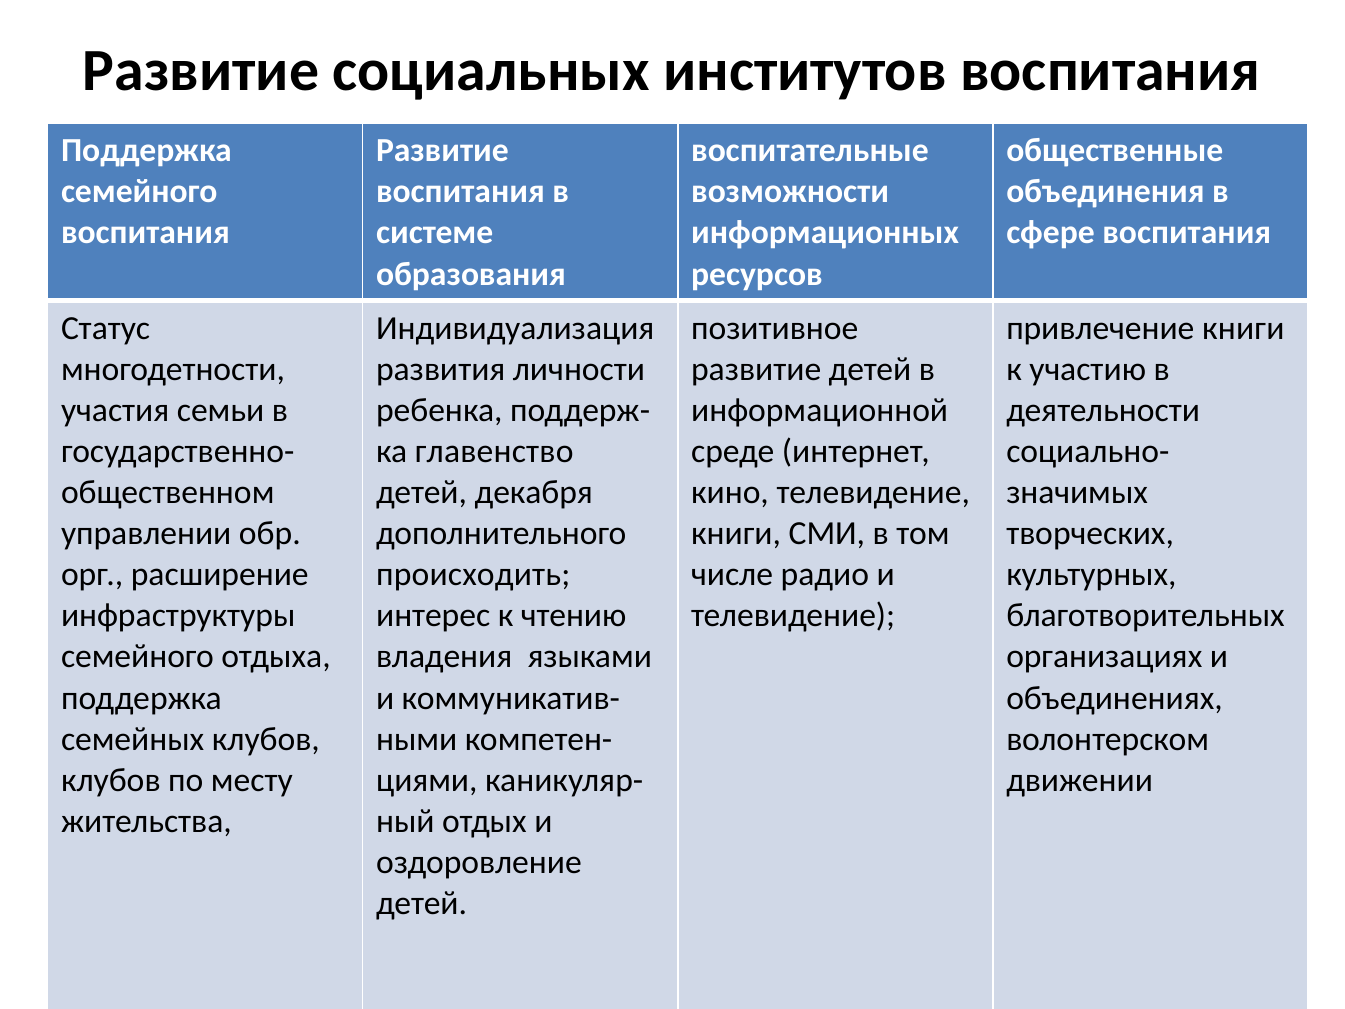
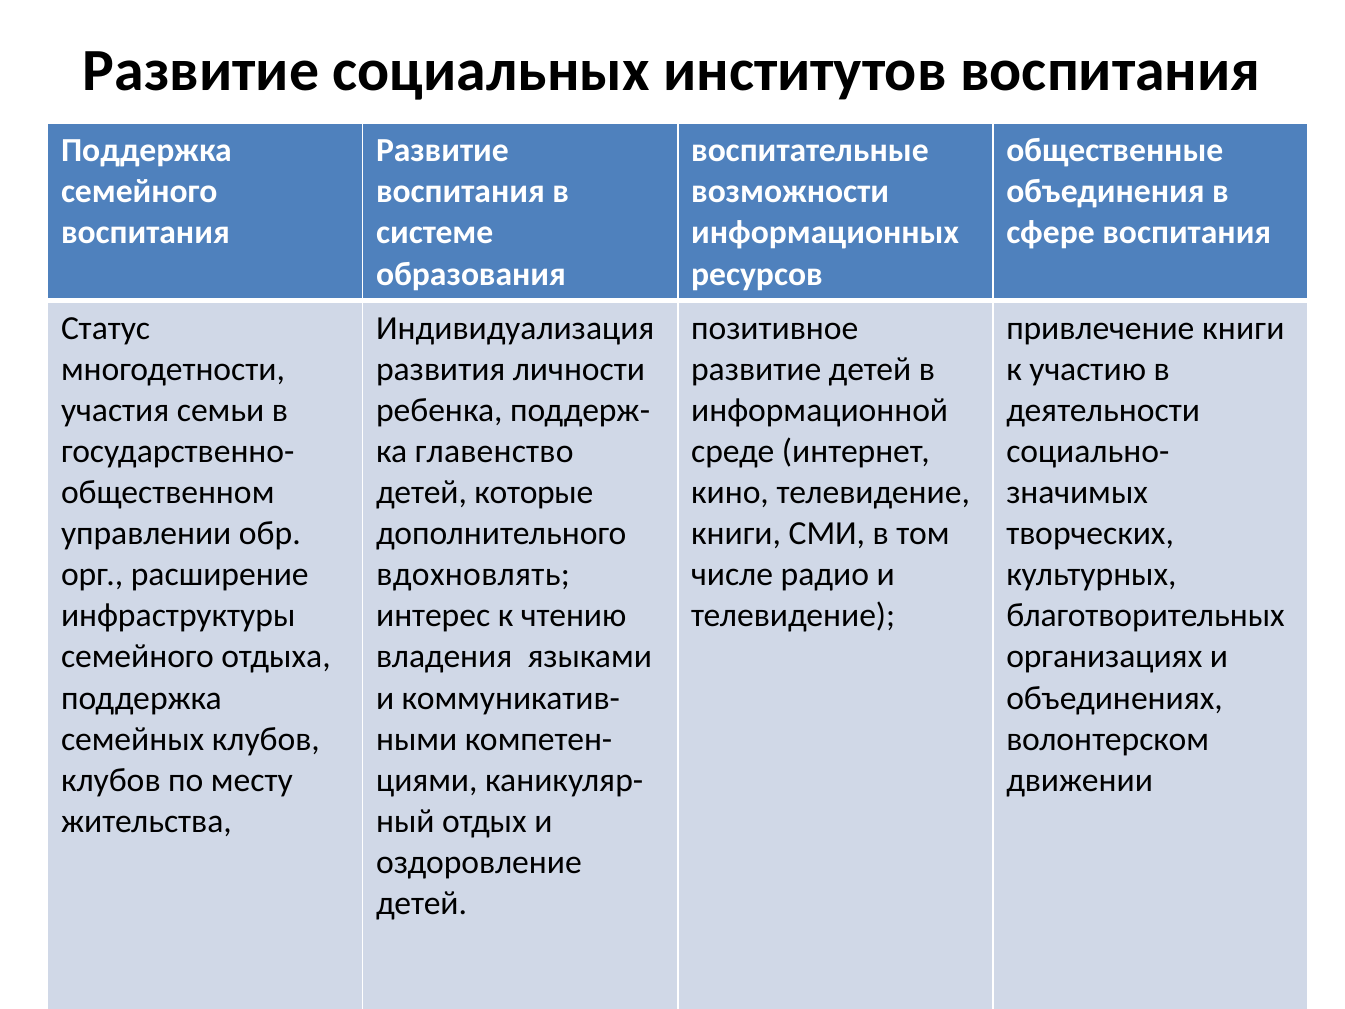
декабря: декабря -> которые (534, 493)
происходить: происходить -> вдохновлять (473, 575)
